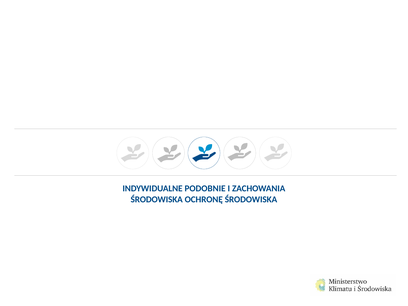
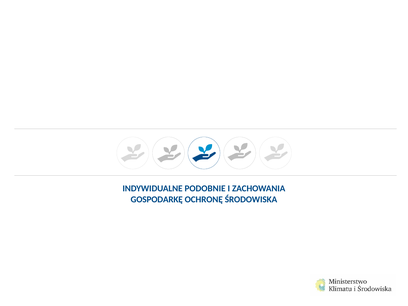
ŚRODOWISKA: ŚRODOWISKA -> GOSPODARKĘ (157, 199)
